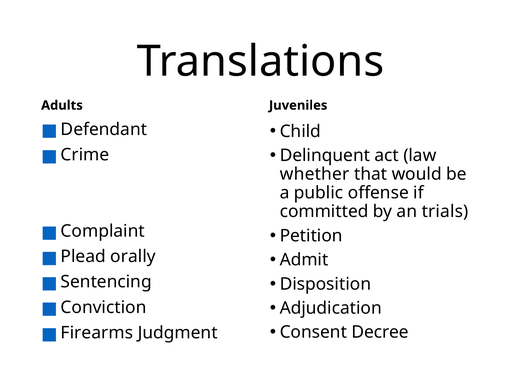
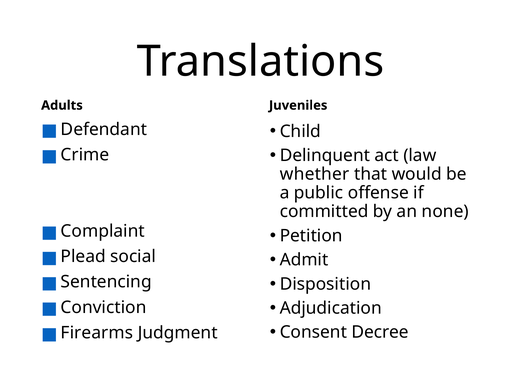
trials: trials -> none (445, 212)
orally: orally -> social (133, 257)
